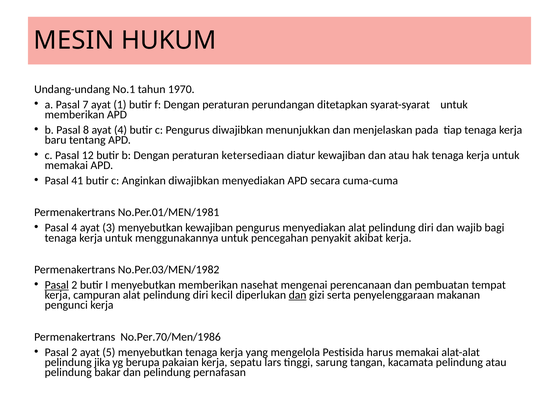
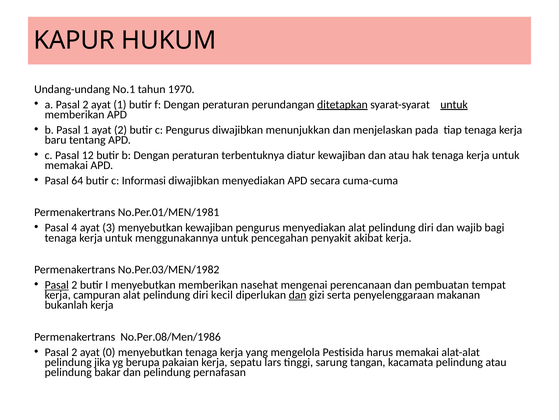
MESIN: MESIN -> KAPUR (74, 40)
a Pasal 7: 7 -> 2 (85, 104)
ditetapkan underline: none -> present (342, 104)
untuk underline: none -> present (454, 104)
Pasal 8: 8 -> 1 (86, 130)
ayat 4: 4 -> 2 (120, 130)
ketersediaan: ketersediaan -> terbentuknya (253, 155)
41: 41 -> 64 (77, 180)
Anginkan: Anginkan -> Informasi (144, 180)
pengunci: pengunci -> bukanlah (66, 305)
No.Per.70/Men/1986: No.Per.70/Men/1986 -> No.Per.08/Men/1986 (171, 336)
5: 5 -> 0 (109, 352)
